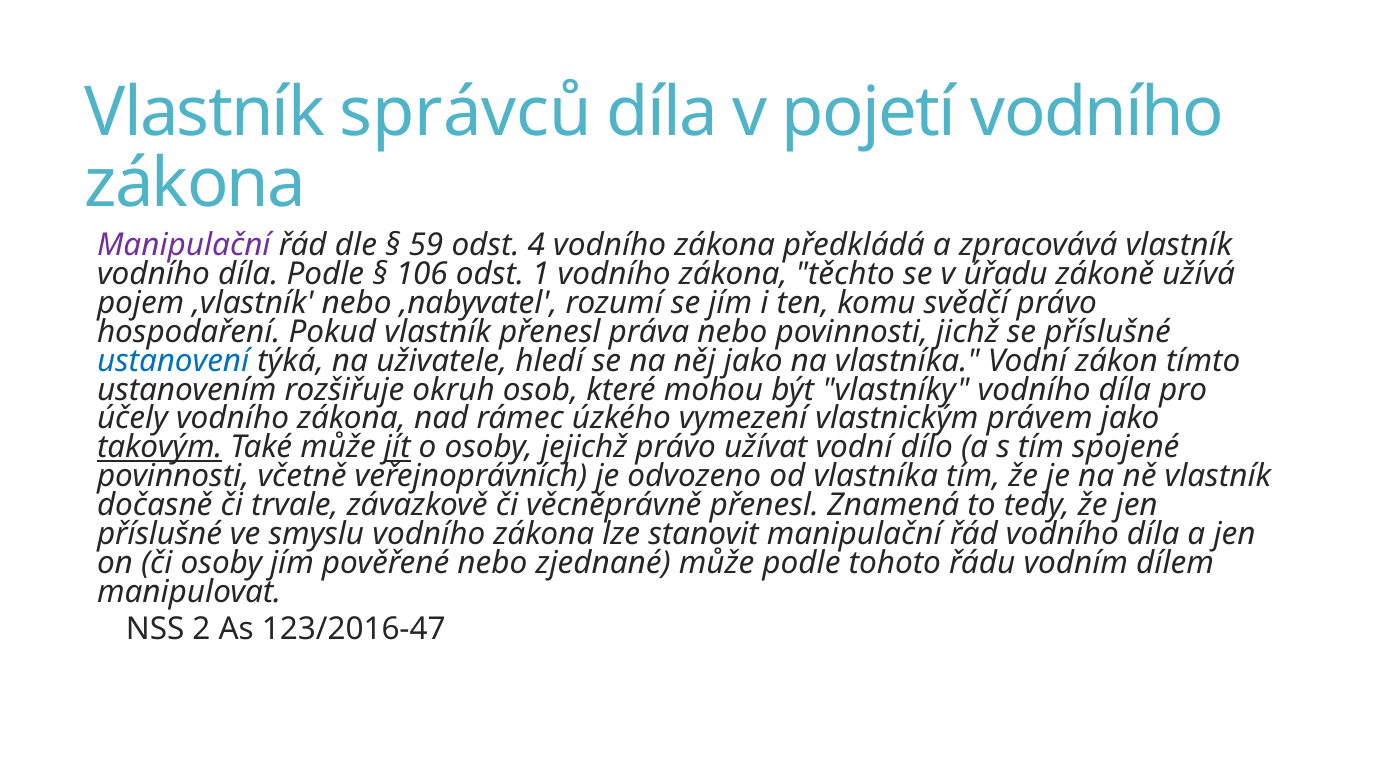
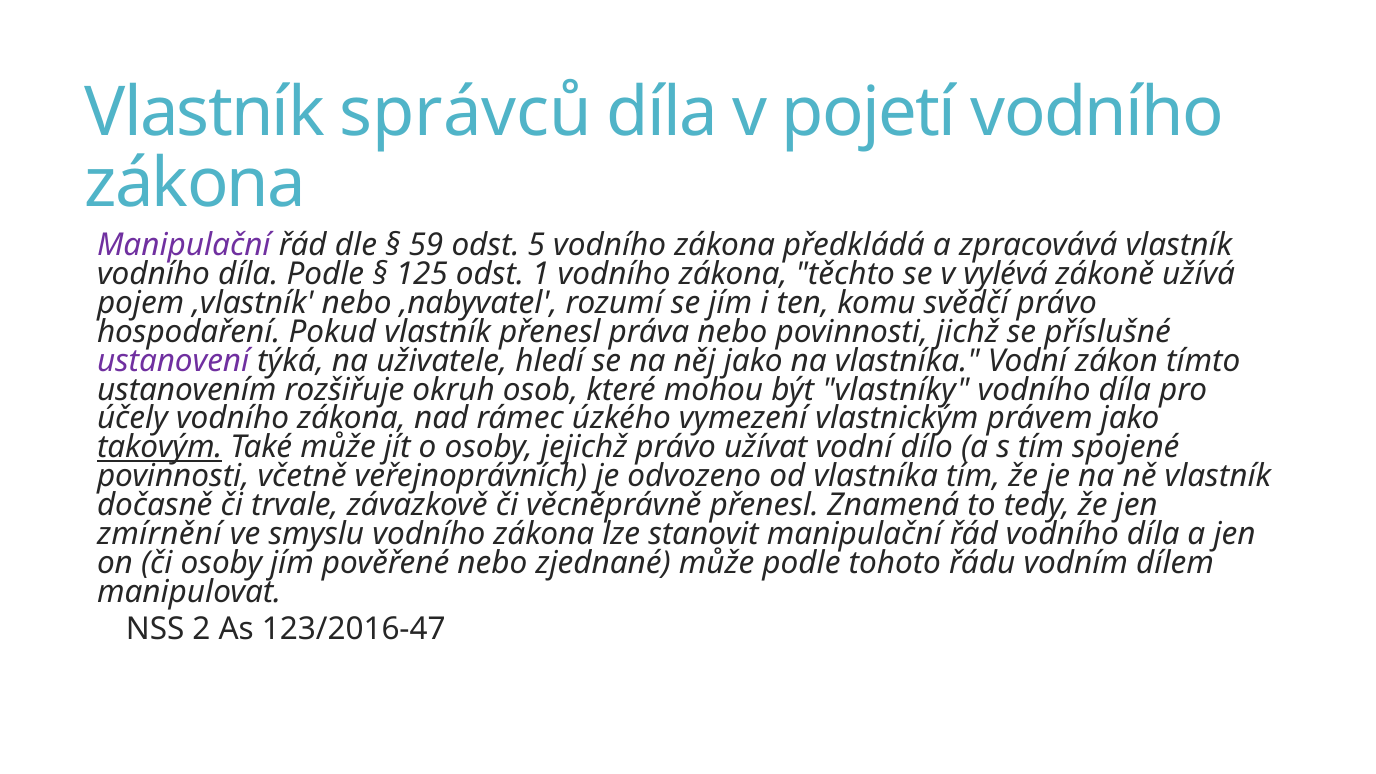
4: 4 -> 5 (536, 245)
106: 106 -> 125 (422, 274)
úřadu: úřadu -> vylévá (1006, 274)
ustanovení colour: blue -> purple (173, 361)
jít underline: present -> none (397, 447)
příslušné: příslušné -> zmírnění (159, 534)
